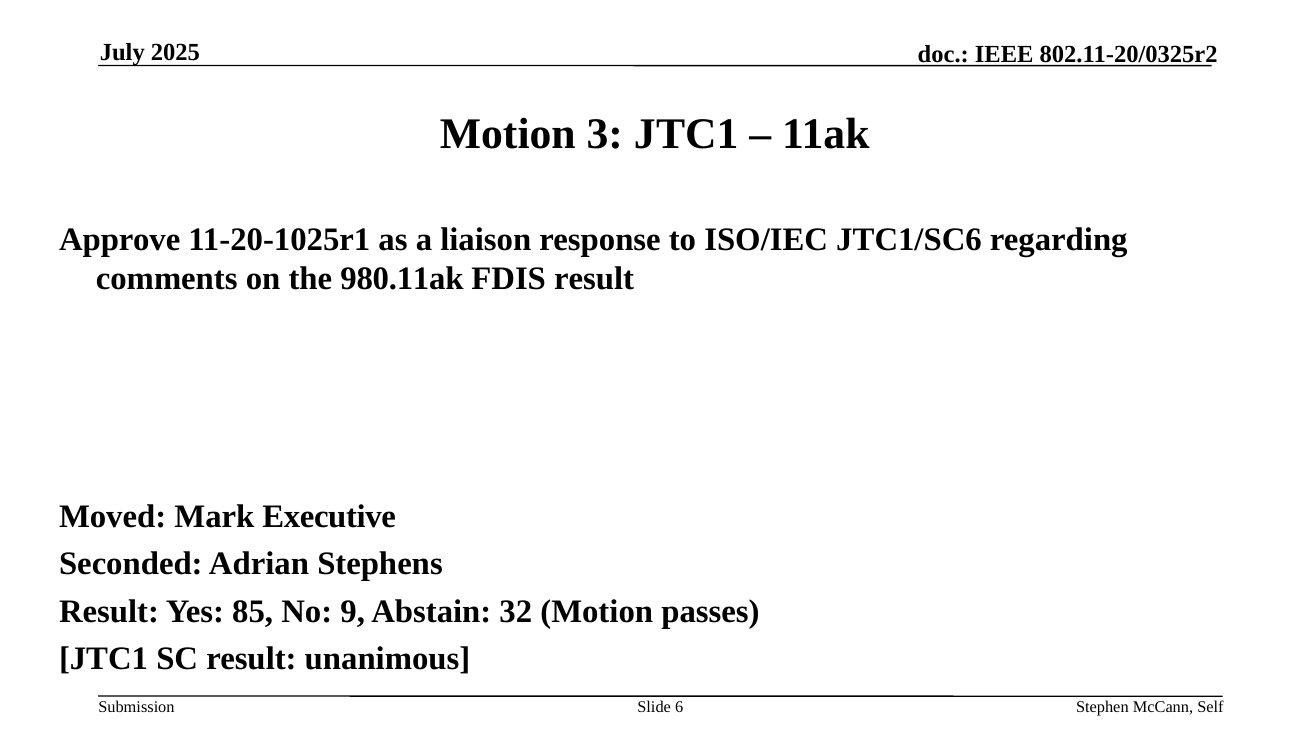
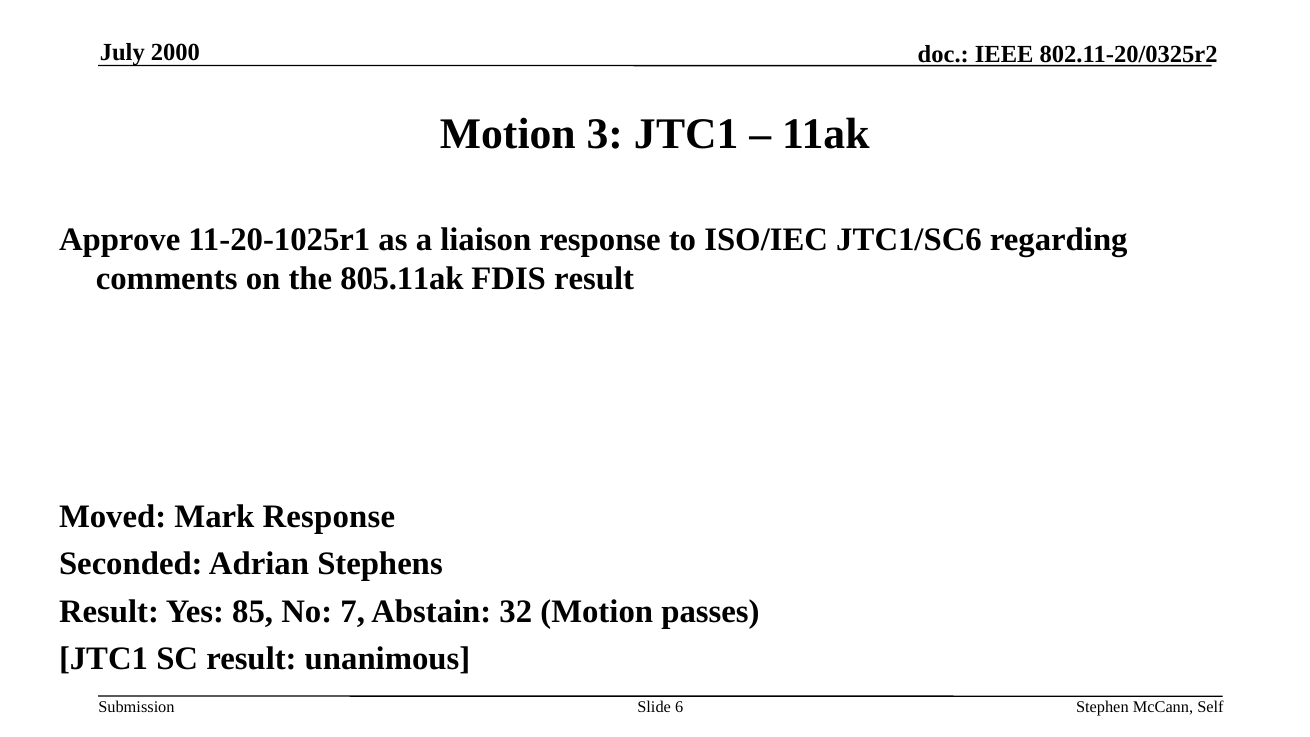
2025: 2025 -> 2000 (175, 52)
980.11ak: 980.11ak -> 805.11ak (402, 279)
Mark Executive: Executive -> Response (329, 517)
9: 9 -> 7 (353, 612)
